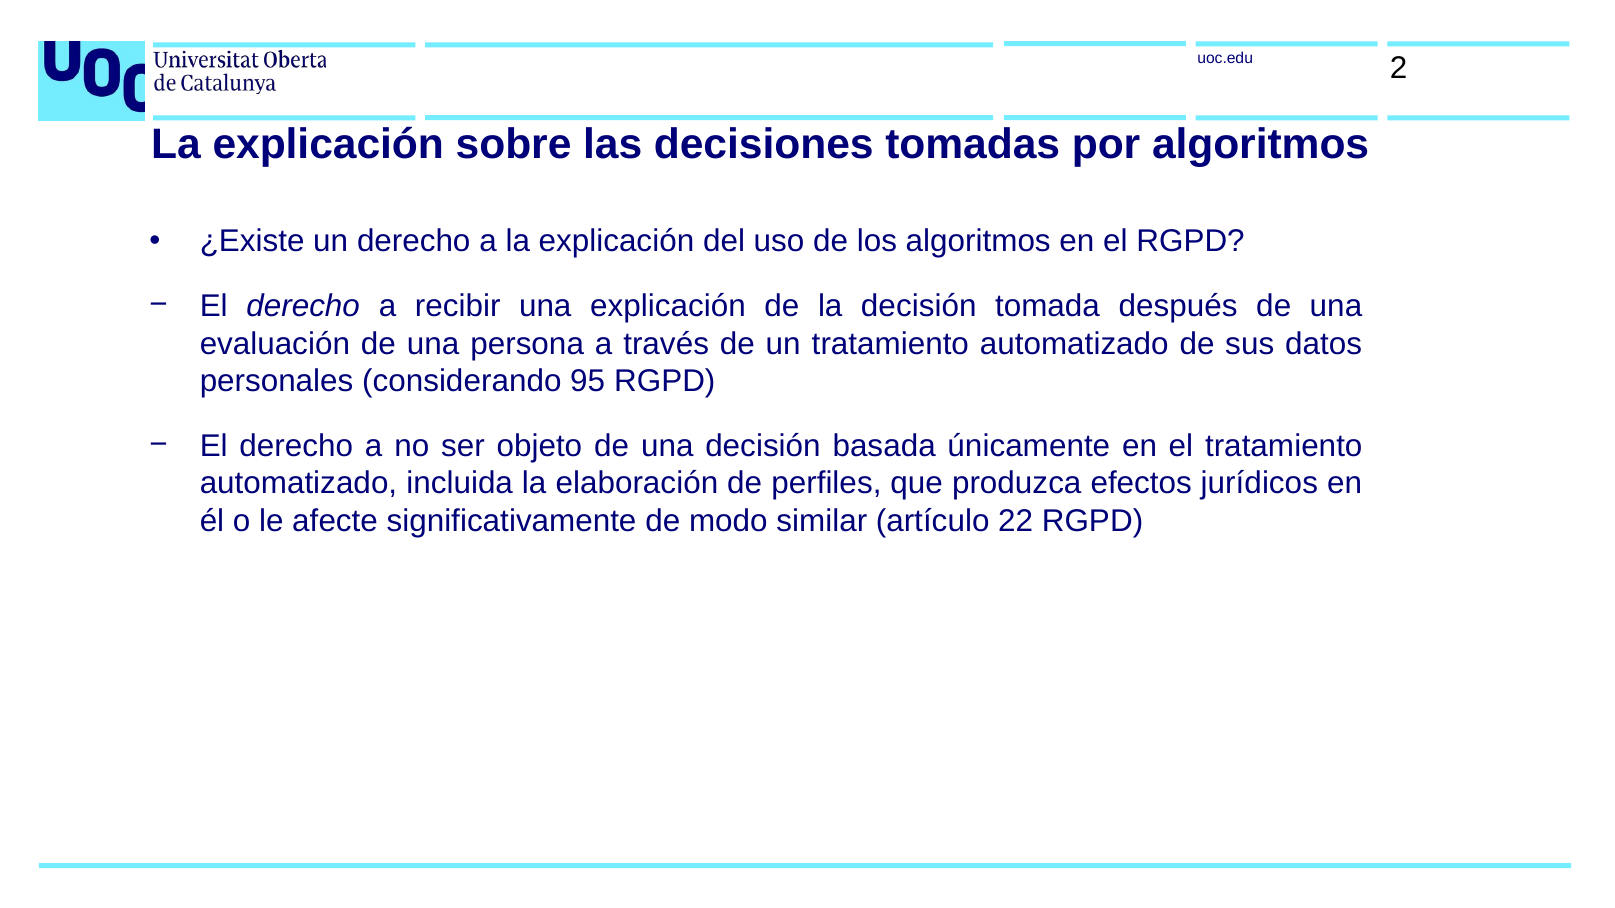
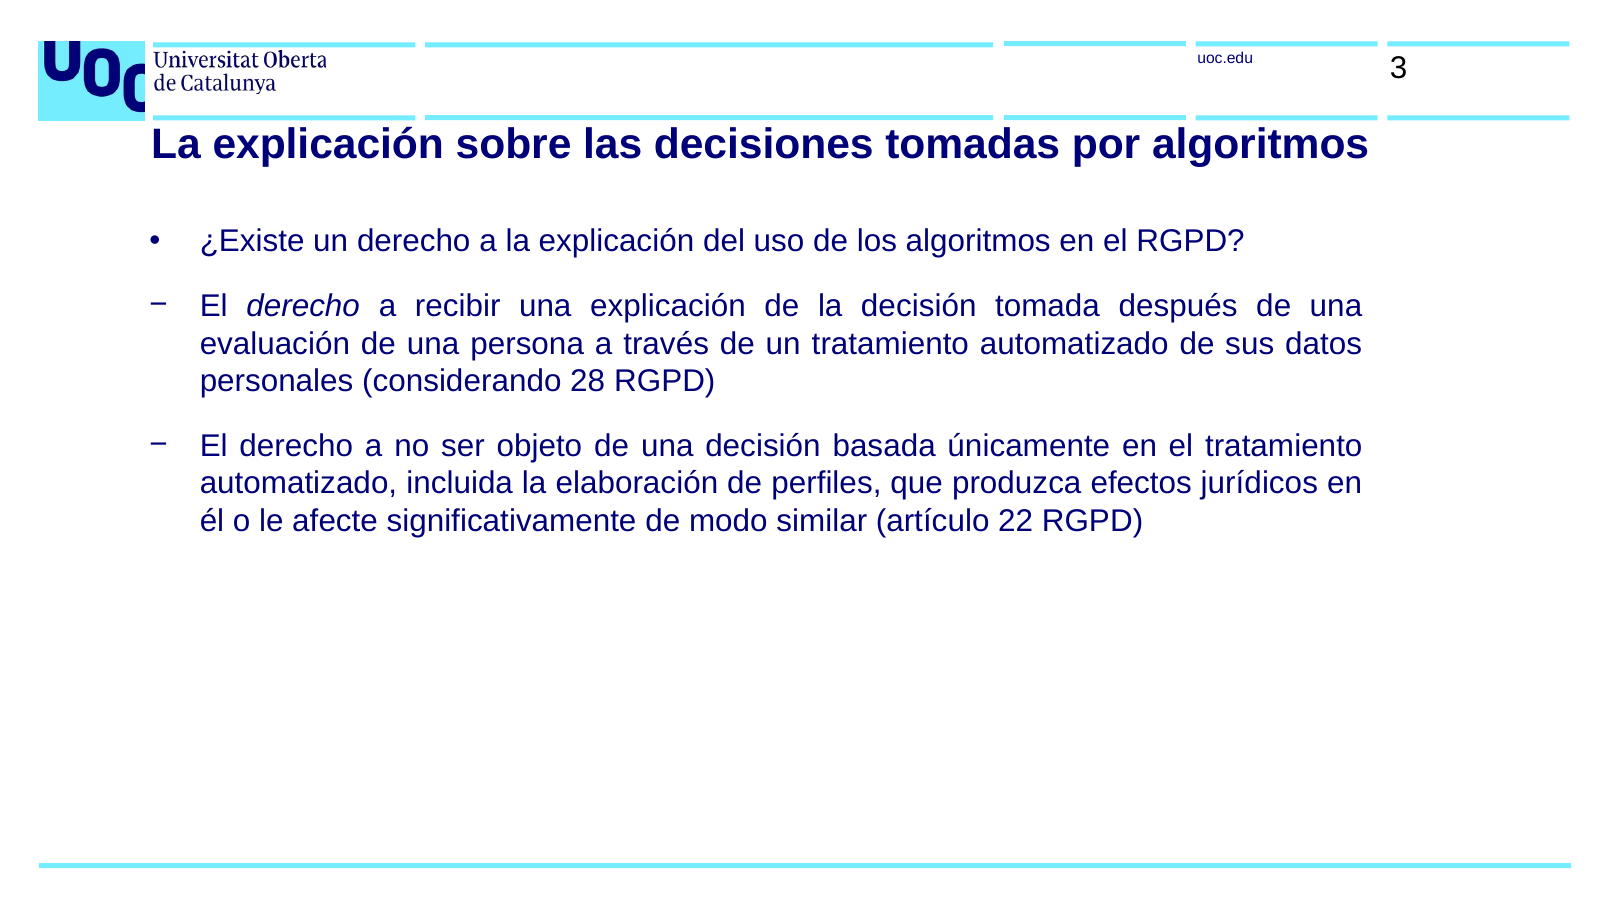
2: 2 -> 3 (1399, 69)
95: 95 -> 28 (588, 382)
